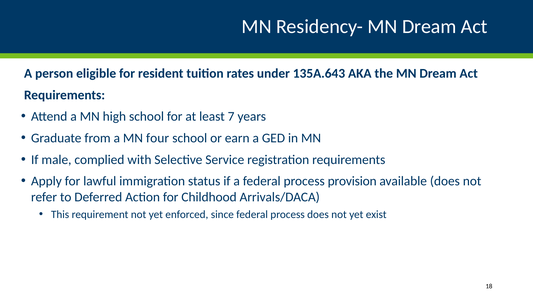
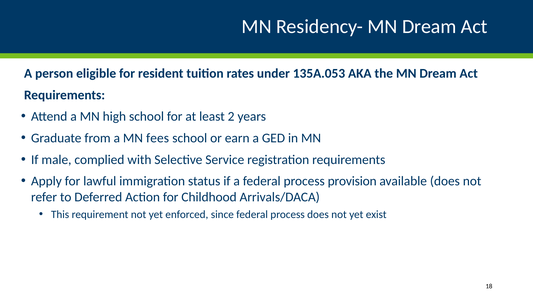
135A.643: 135A.643 -> 135A.053 (319, 73)
7: 7 -> 2 (231, 116)
four: four -> fees (158, 138)
